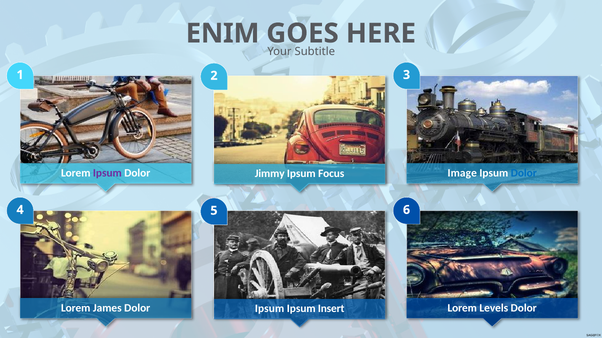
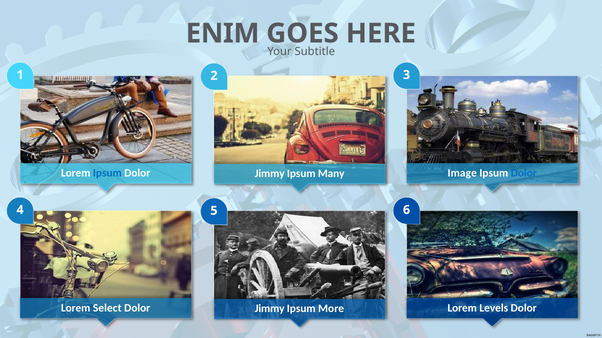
Ipsum colour: purple -> blue (107, 173)
Focus: Focus -> Many (331, 174)
James: James -> Select (107, 308)
Ipsum: Ipsum -> Jimmy (270, 309)
Insert: Insert -> More (331, 309)
